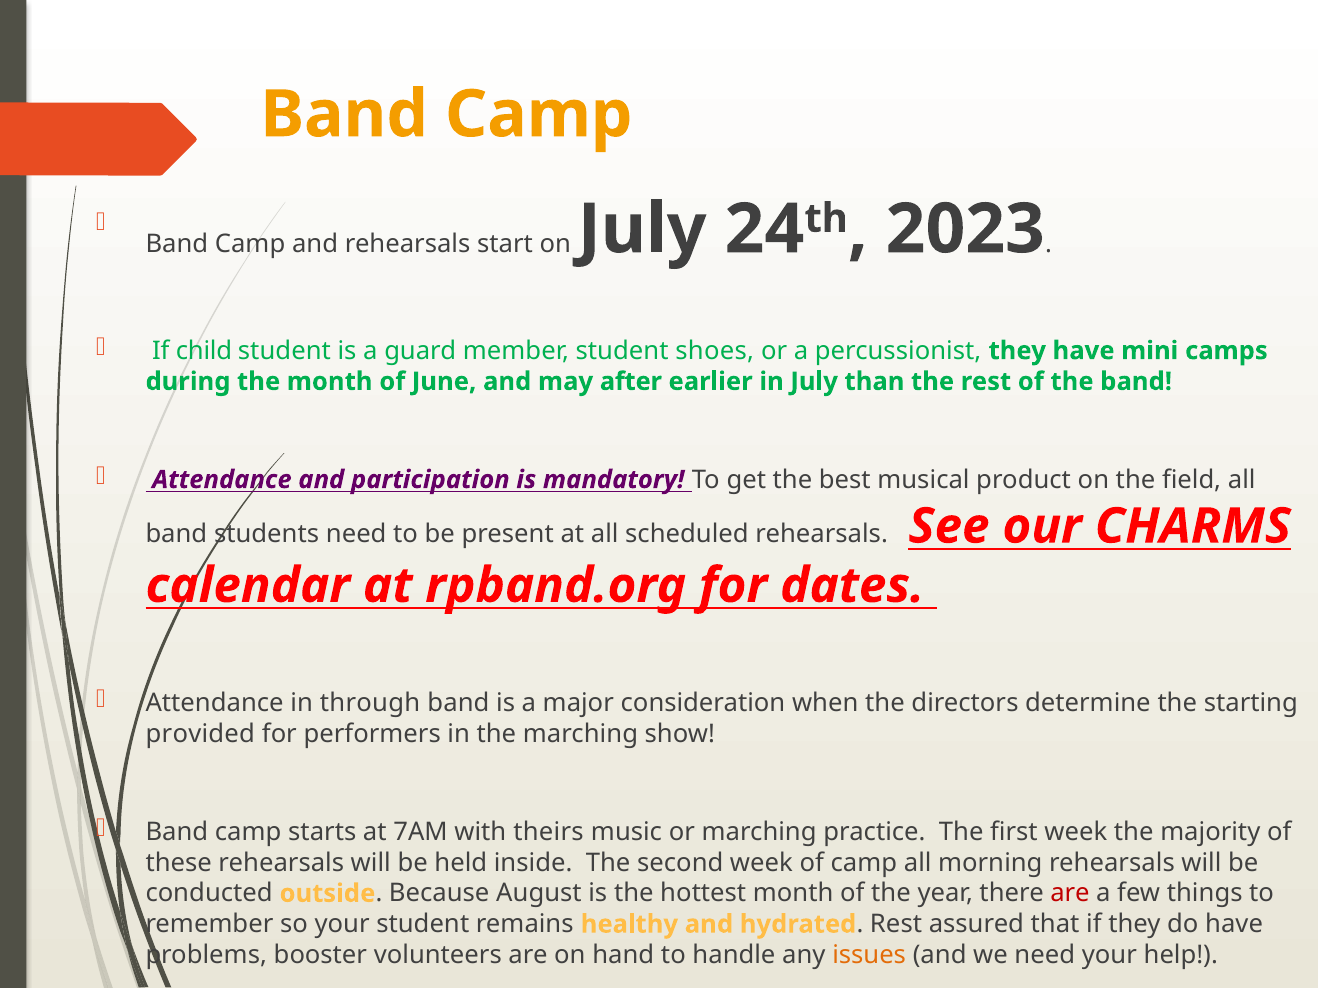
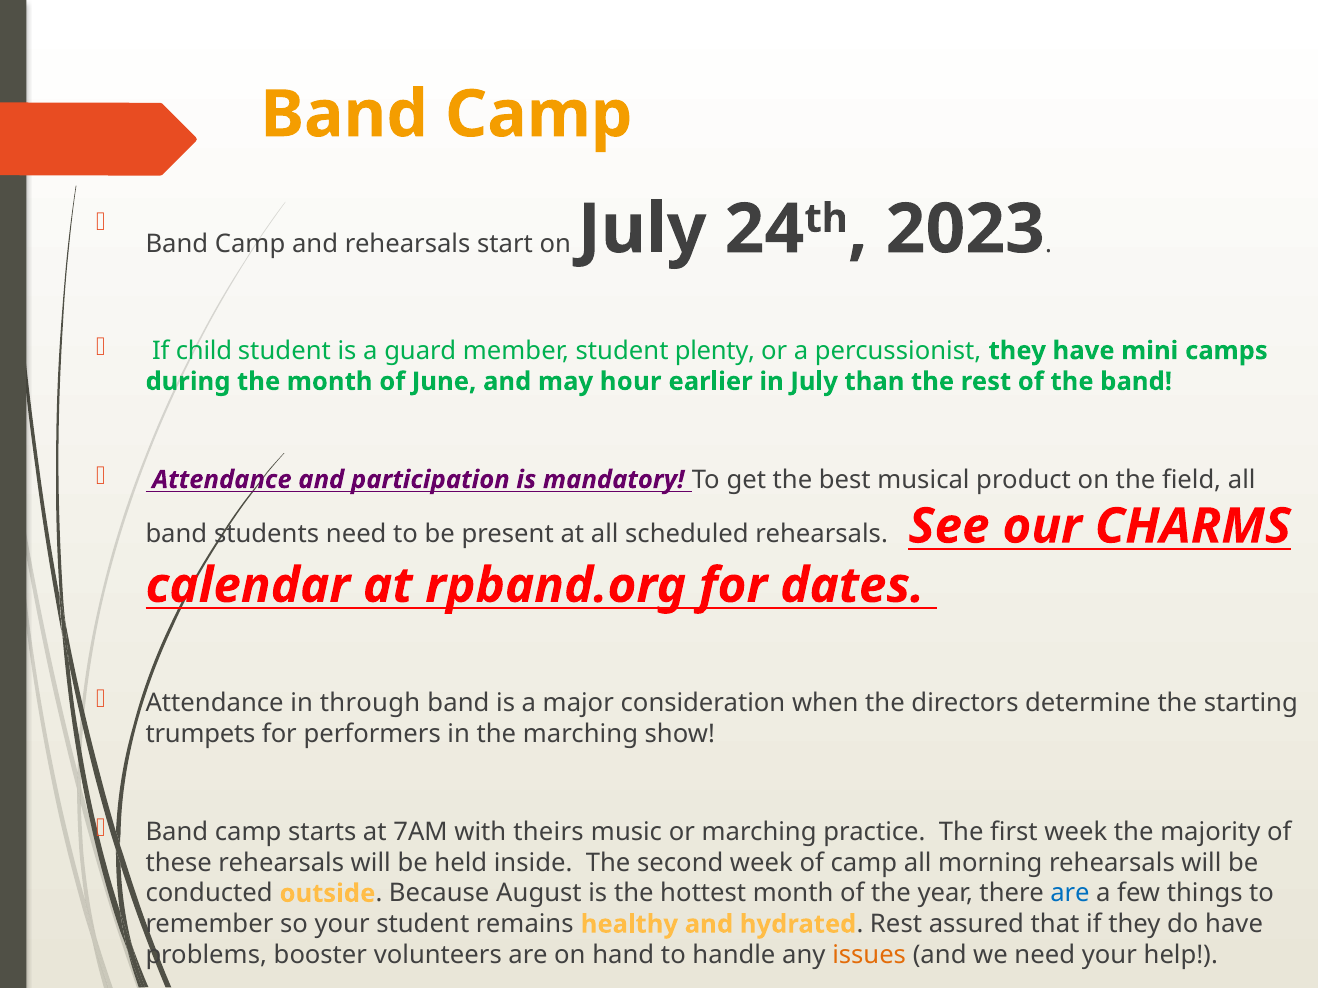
shoes: shoes -> plenty (715, 351)
after: after -> hour (631, 382)
provided: provided -> trumpets (201, 734)
are colour: red -> blue (1070, 894)
